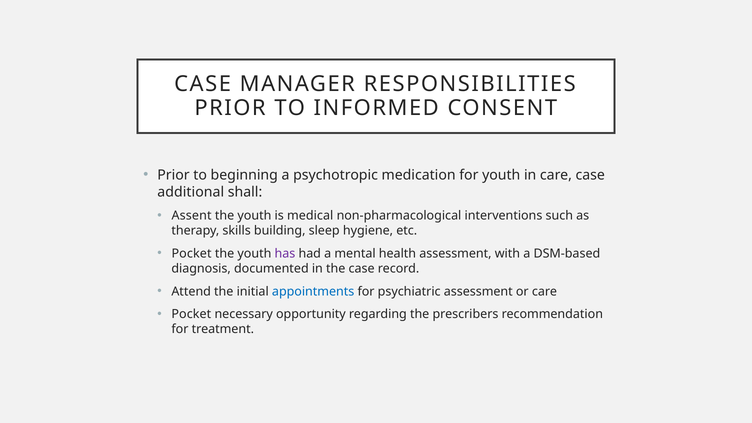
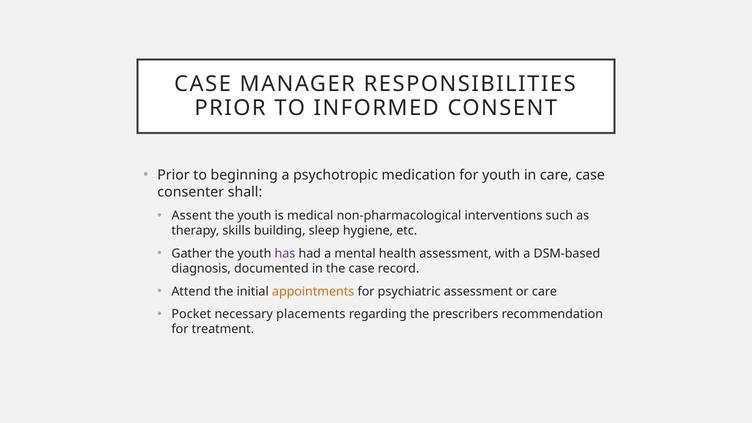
additional: additional -> consenter (191, 192)
Pocket: Pocket -> Gather (192, 254)
appointments colour: blue -> orange (313, 291)
opportunity: opportunity -> placements (311, 314)
